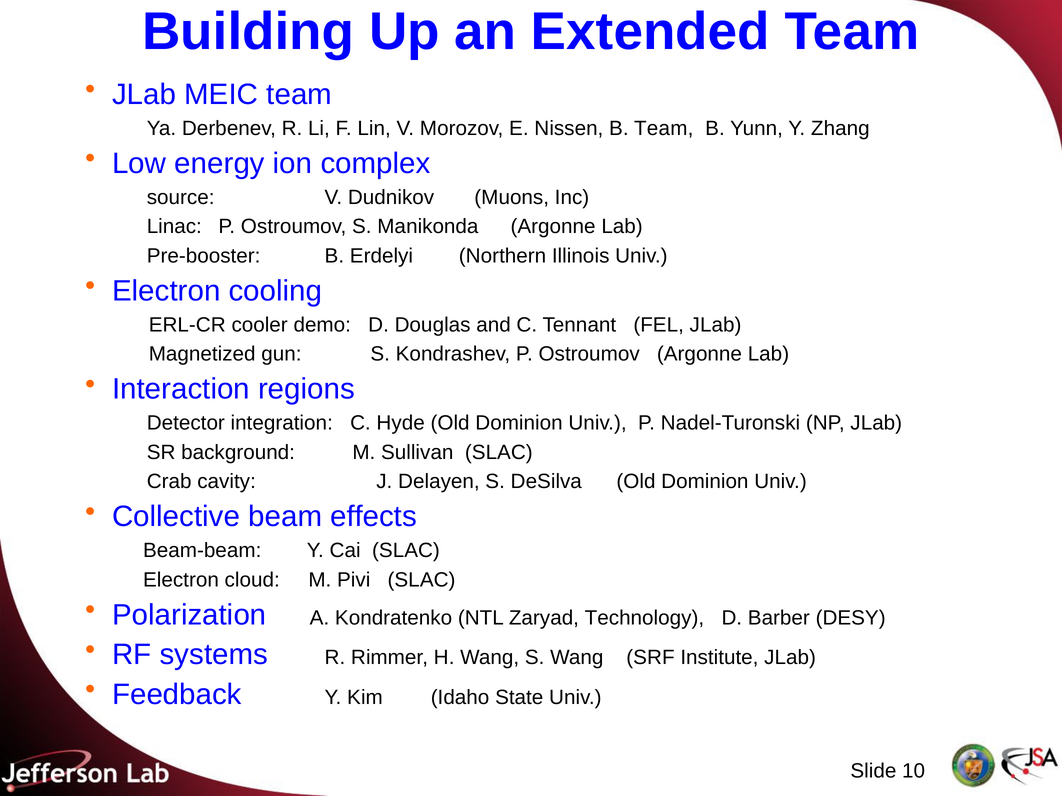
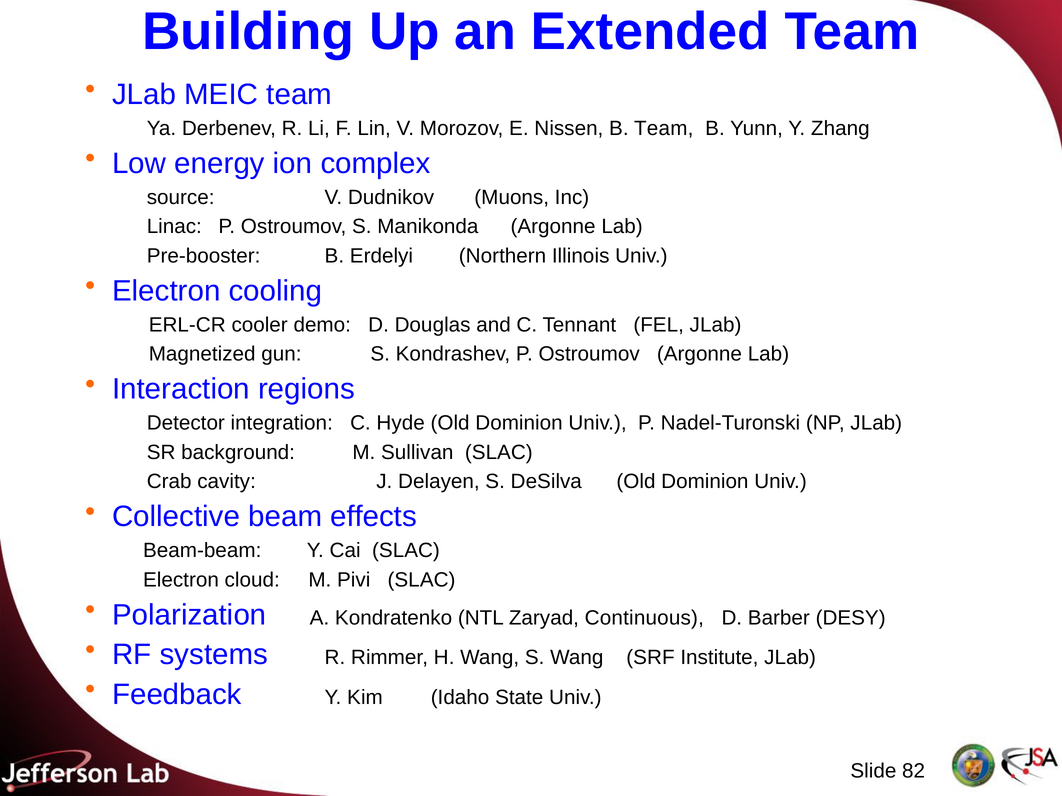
Technology: Technology -> Continuous (644, 618)
10: 10 -> 82 (914, 772)
